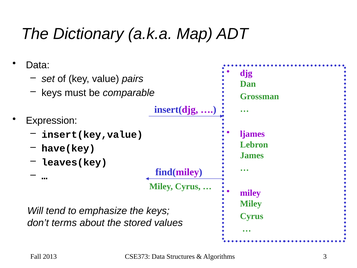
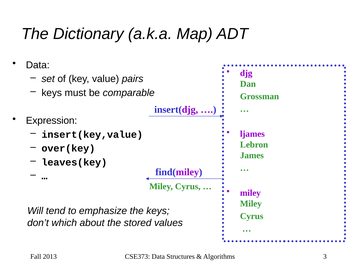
have(key: have(key -> over(key (68, 148)
terms: terms -> which (64, 223)
